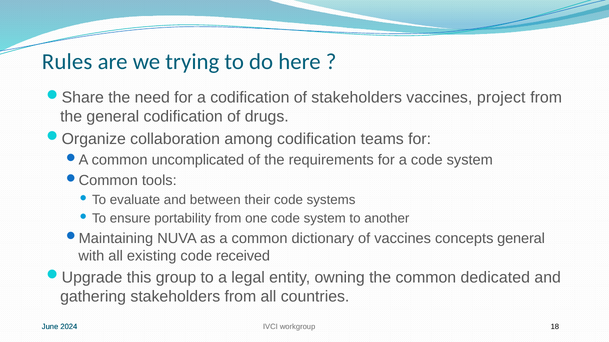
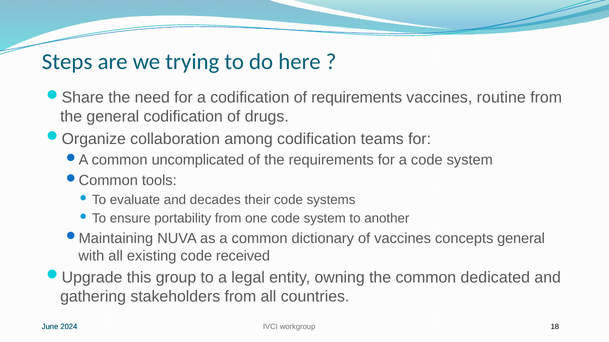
Rules: Rules -> Steps (67, 62)
of stakeholders: stakeholders -> requirements (357, 98)
project: project -> routine (501, 98)
between: between -> decades (215, 200)
